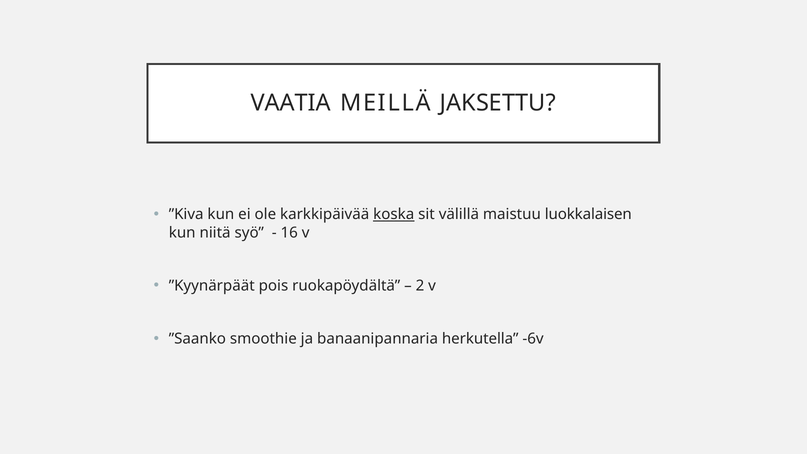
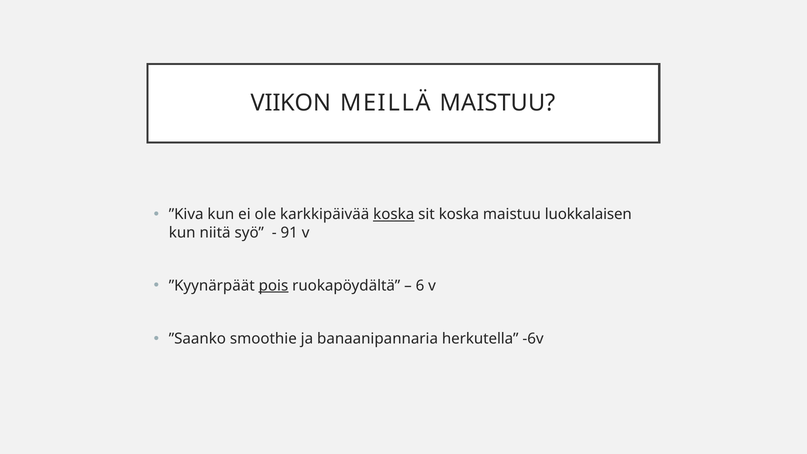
VAATIA: VAATIA -> VIIKON (291, 103)
MEILLÄ JAKSETTU: JAKSETTU -> MAISTUU (498, 103)
sit välillä: välillä -> koska (459, 214)
16: 16 -> 91 (289, 233)
pois underline: none -> present (273, 286)
2: 2 -> 6 (420, 286)
